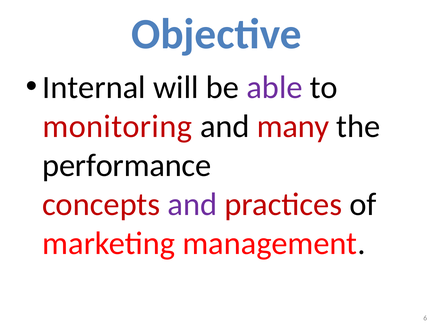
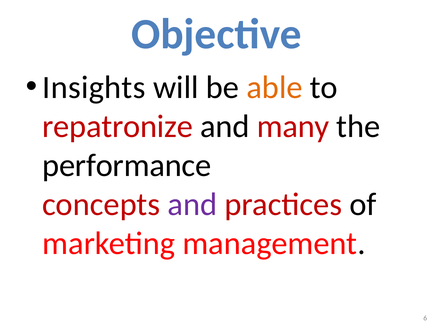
Internal: Internal -> Insights (94, 87)
able colour: purple -> orange (275, 87)
monitoring: monitoring -> repatronize (118, 126)
